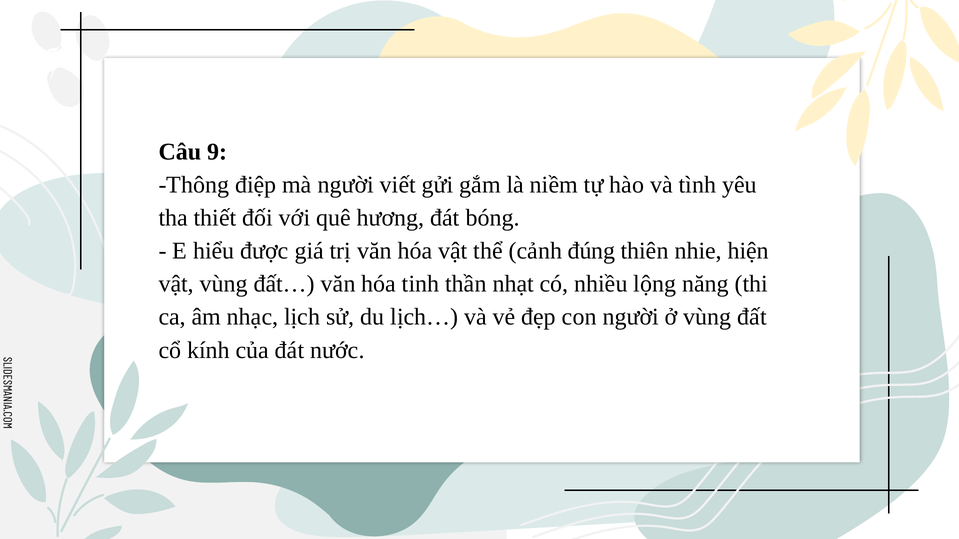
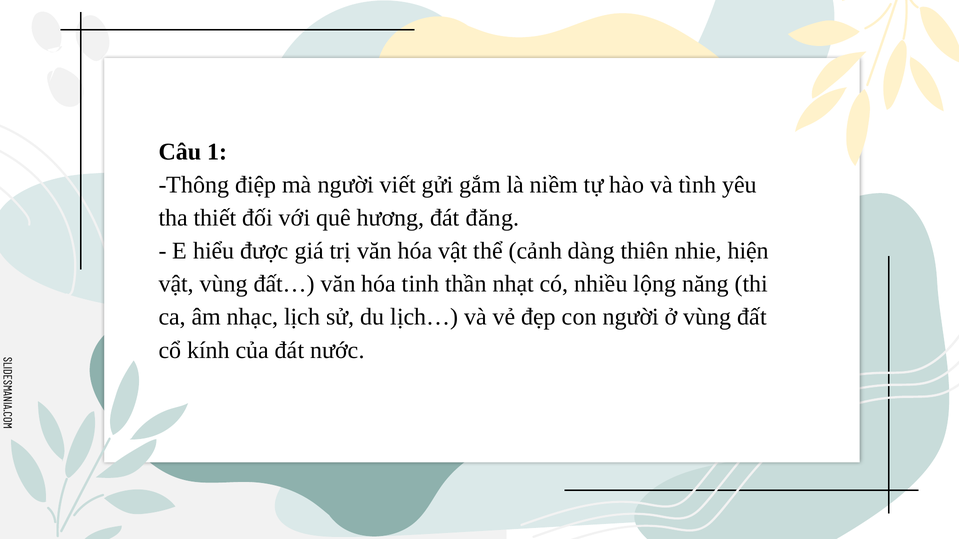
9: 9 -> 1 (217, 152)
bóng: bóng -> đăng (493, 218)
đúng: đúng -> dàng (591, 251)
